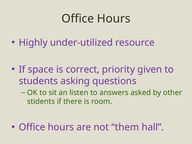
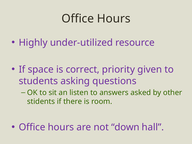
them: them -> down (125, 127)
